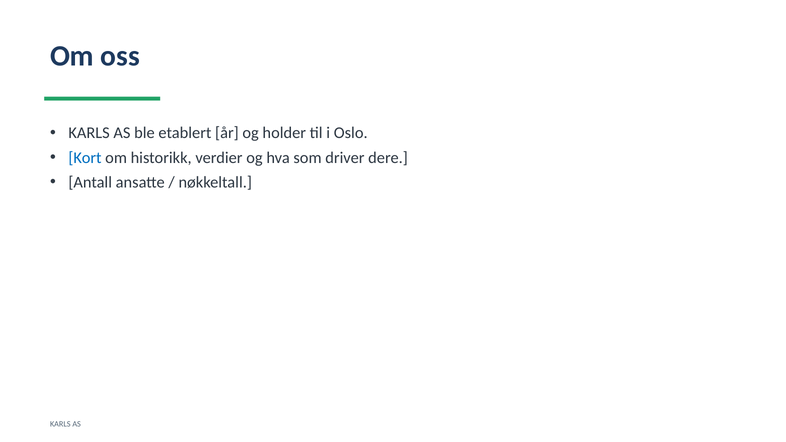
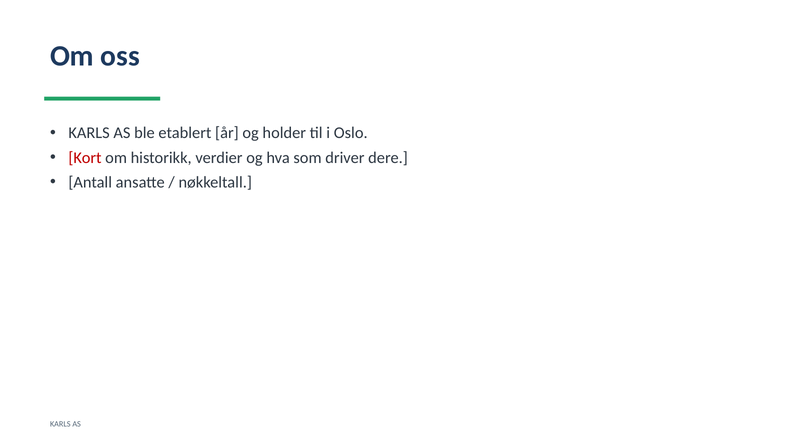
Kort colour: blue -> red (85, 158)
